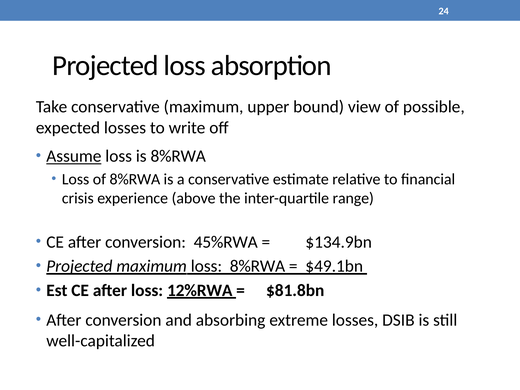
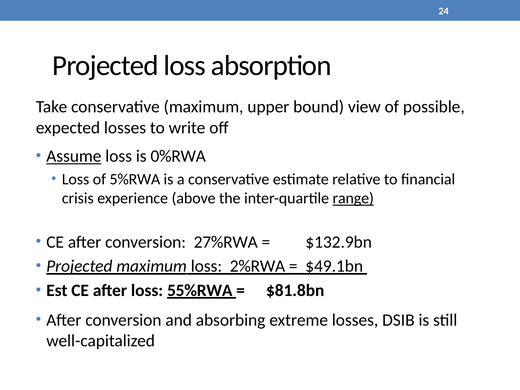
is 8%RWA: 8%RWA -> 0%RWA (178, 156)
of 8%RWA: 8%RWA -> 5%RWA (135, 179)
range underline: none -> present (353, 198)
45%RWA: 45%RWA -> 27%RWA (226, 242)
$134.9bn: $134.9bn -> $132.9bn (339, 242)
loss 8%RWA: 8%RWA -> 2%RWA (257, 266)
12%RWA: 12%RWA -> 55%RWA (200, 291)
